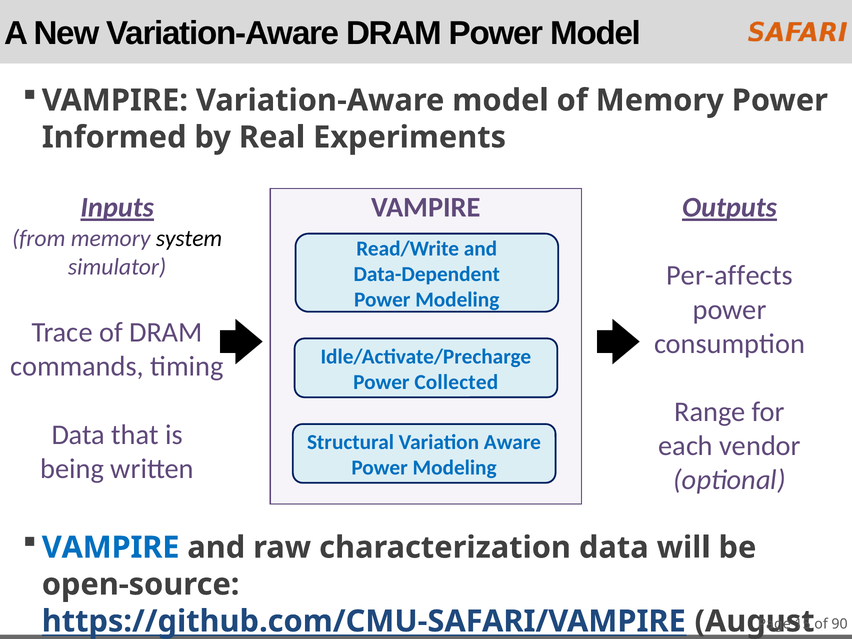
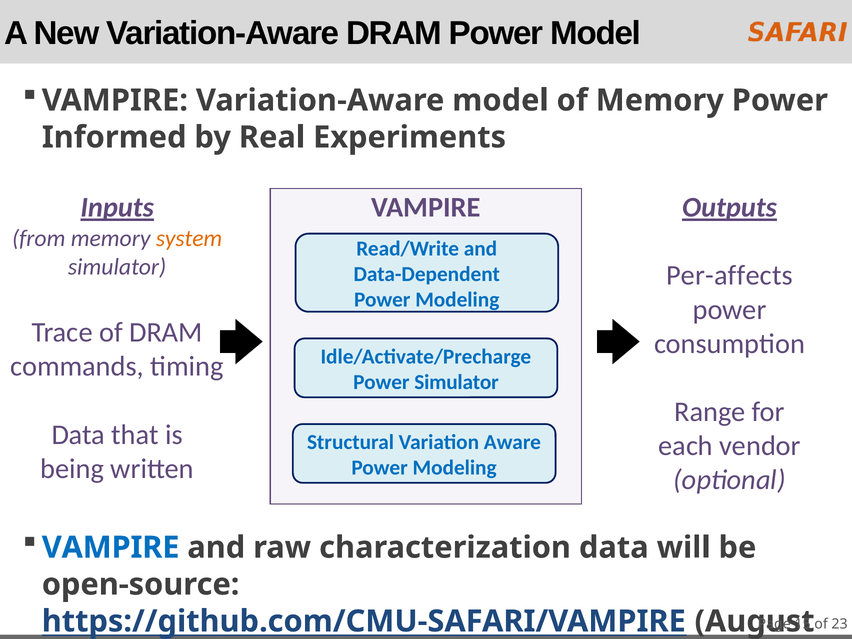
system colour: black -> orange (189, 238)
Power Collected: Collected -> Simulator (457, 382)
90: 90 -> 23 (840, 624)
